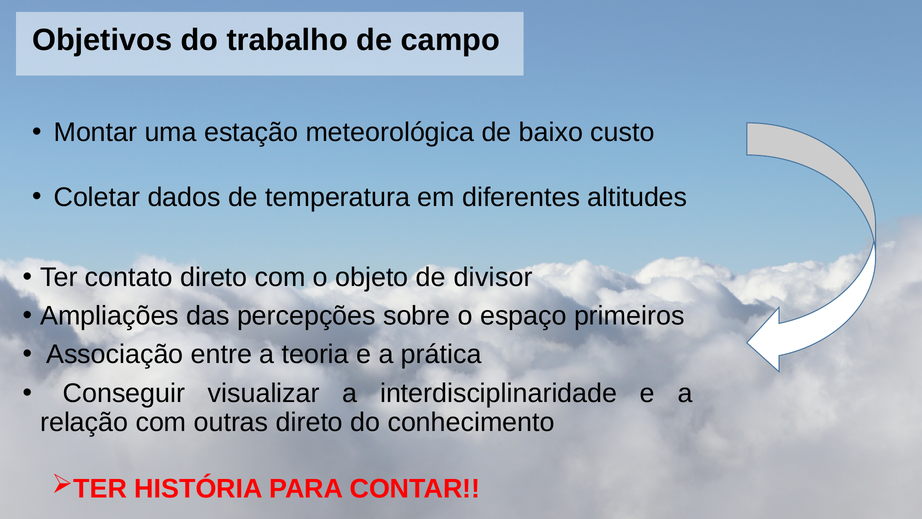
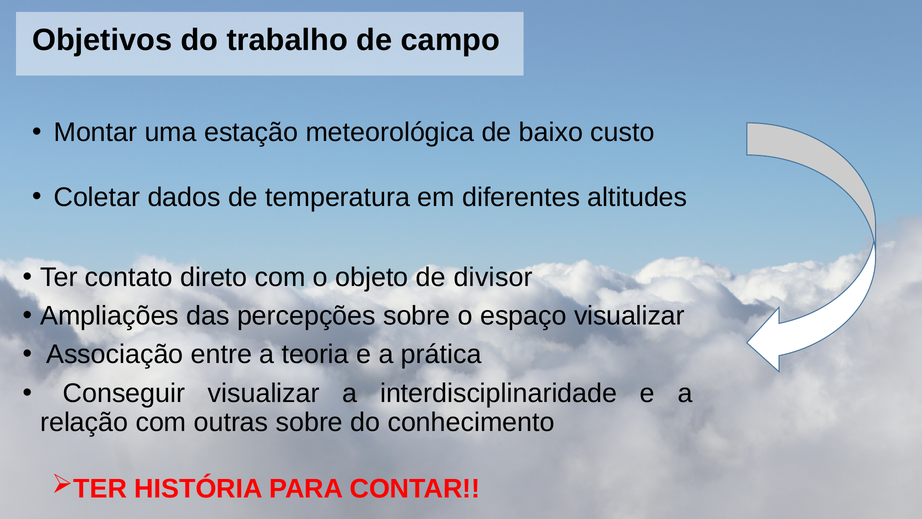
espaço primeiros: primeiros -> visualizar (629, 316)
outras direto: direto -> sobre (309, 422)
